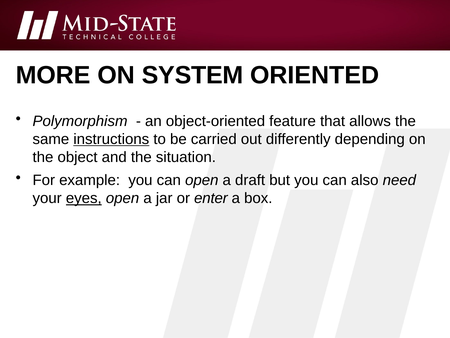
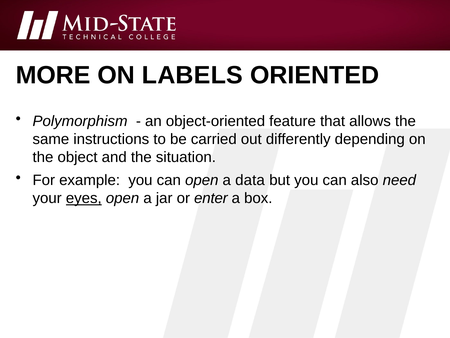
SYSTEM: SYSTEM -> LABELS (192, 75)
instructions underline: present -> none (111, 139)
draft: draft -> data (250, 180)
